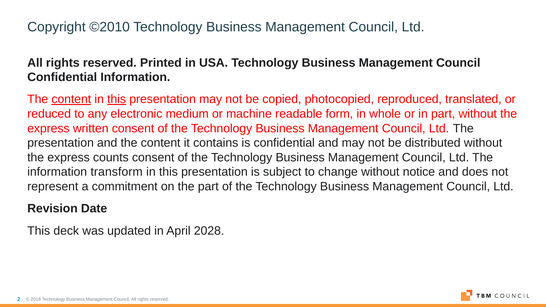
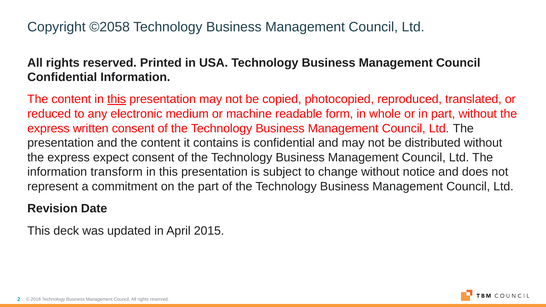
©2010: ©2010 -> ©2058 (110, 27)
content underline: present -> none (71, 99)
counts: counts -> expect (111, 157)
2028: 2028 -> 2015 (209, 231)
